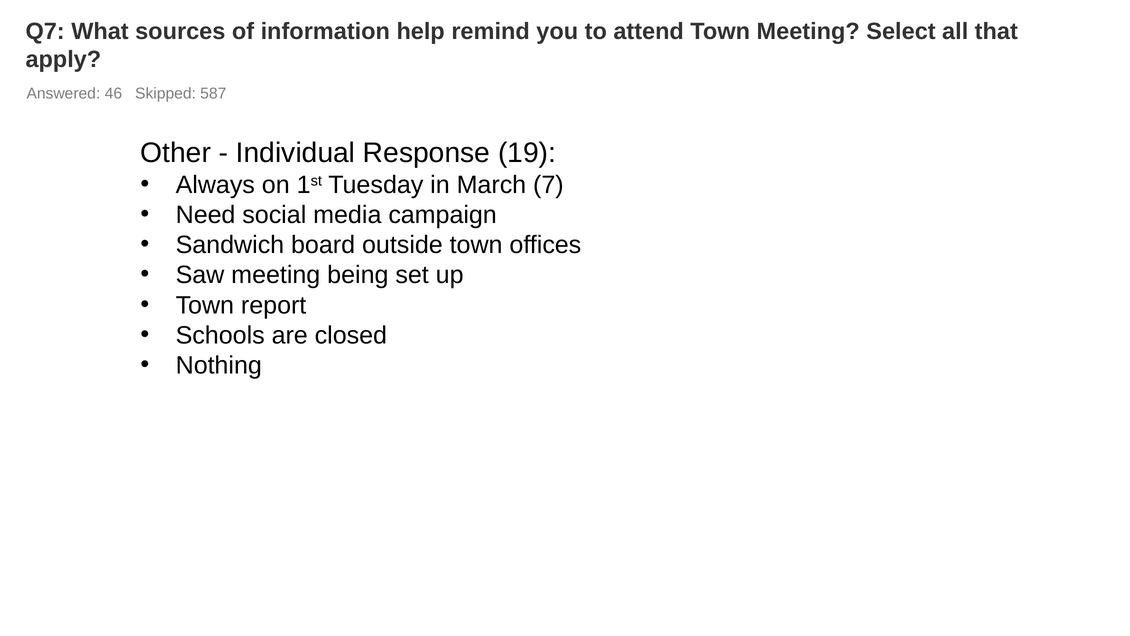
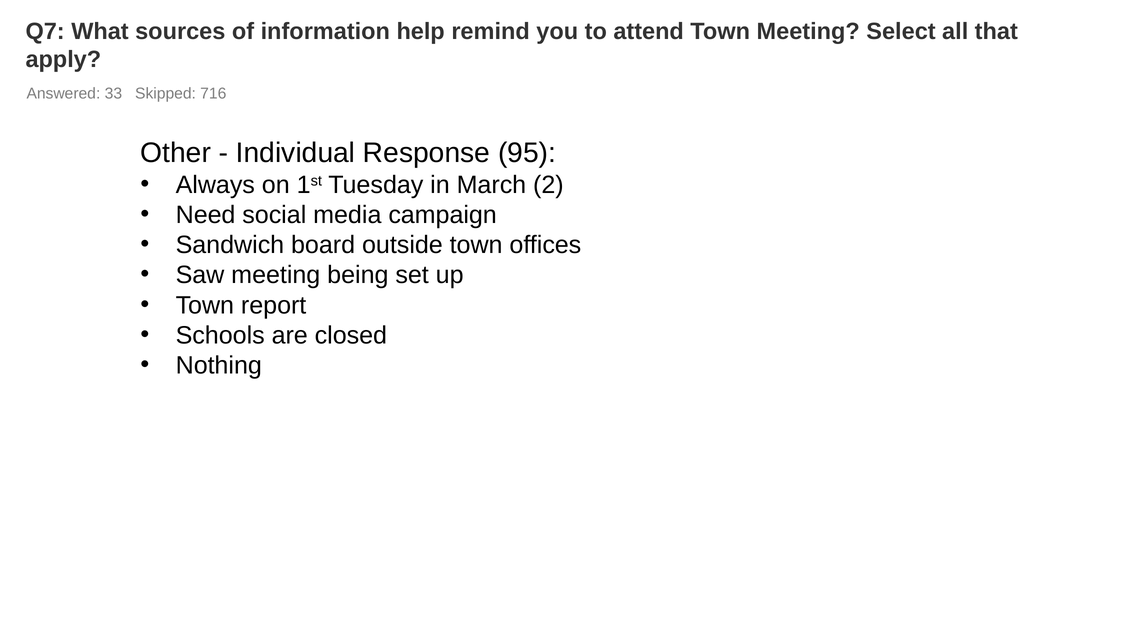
46: 46 -> 33 (113, 94)
587: 587 -> 716 (213, 94)
19: 19 -> 95 (527, 153)
7: 7 -> 2 (548, 185)
